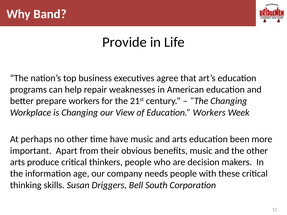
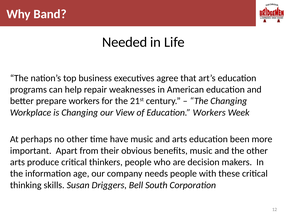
Provide: Provide -> Needed (125, 42)
